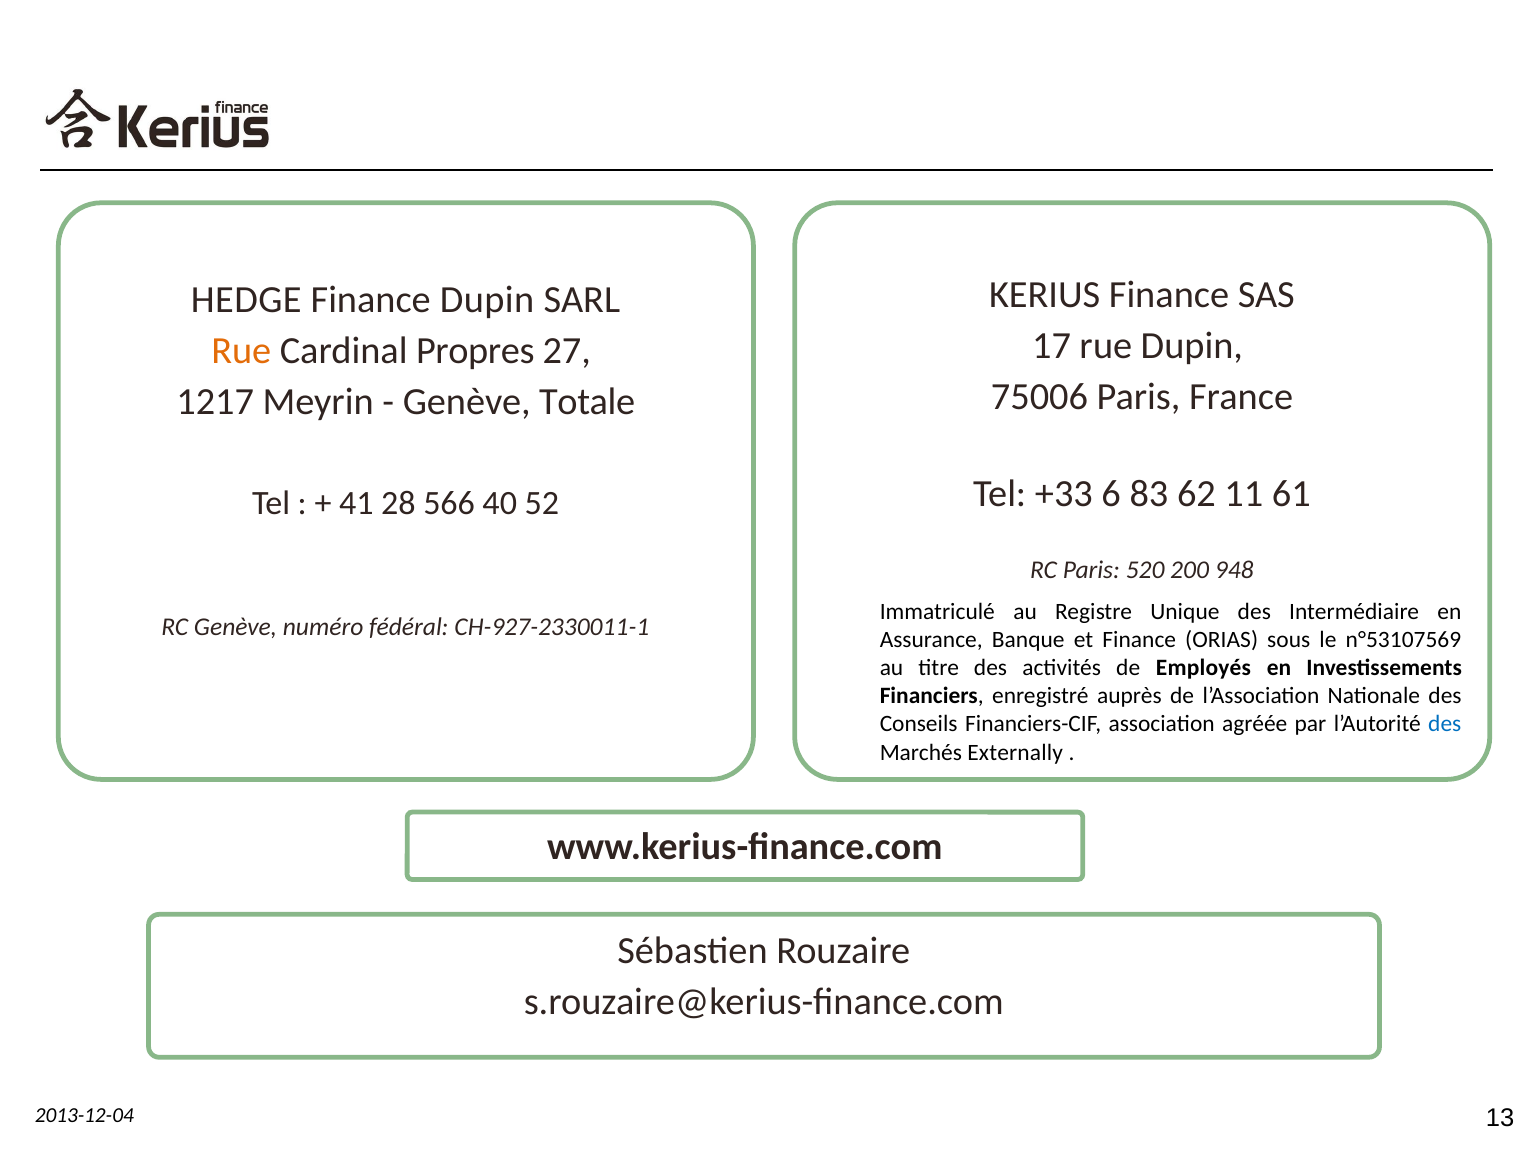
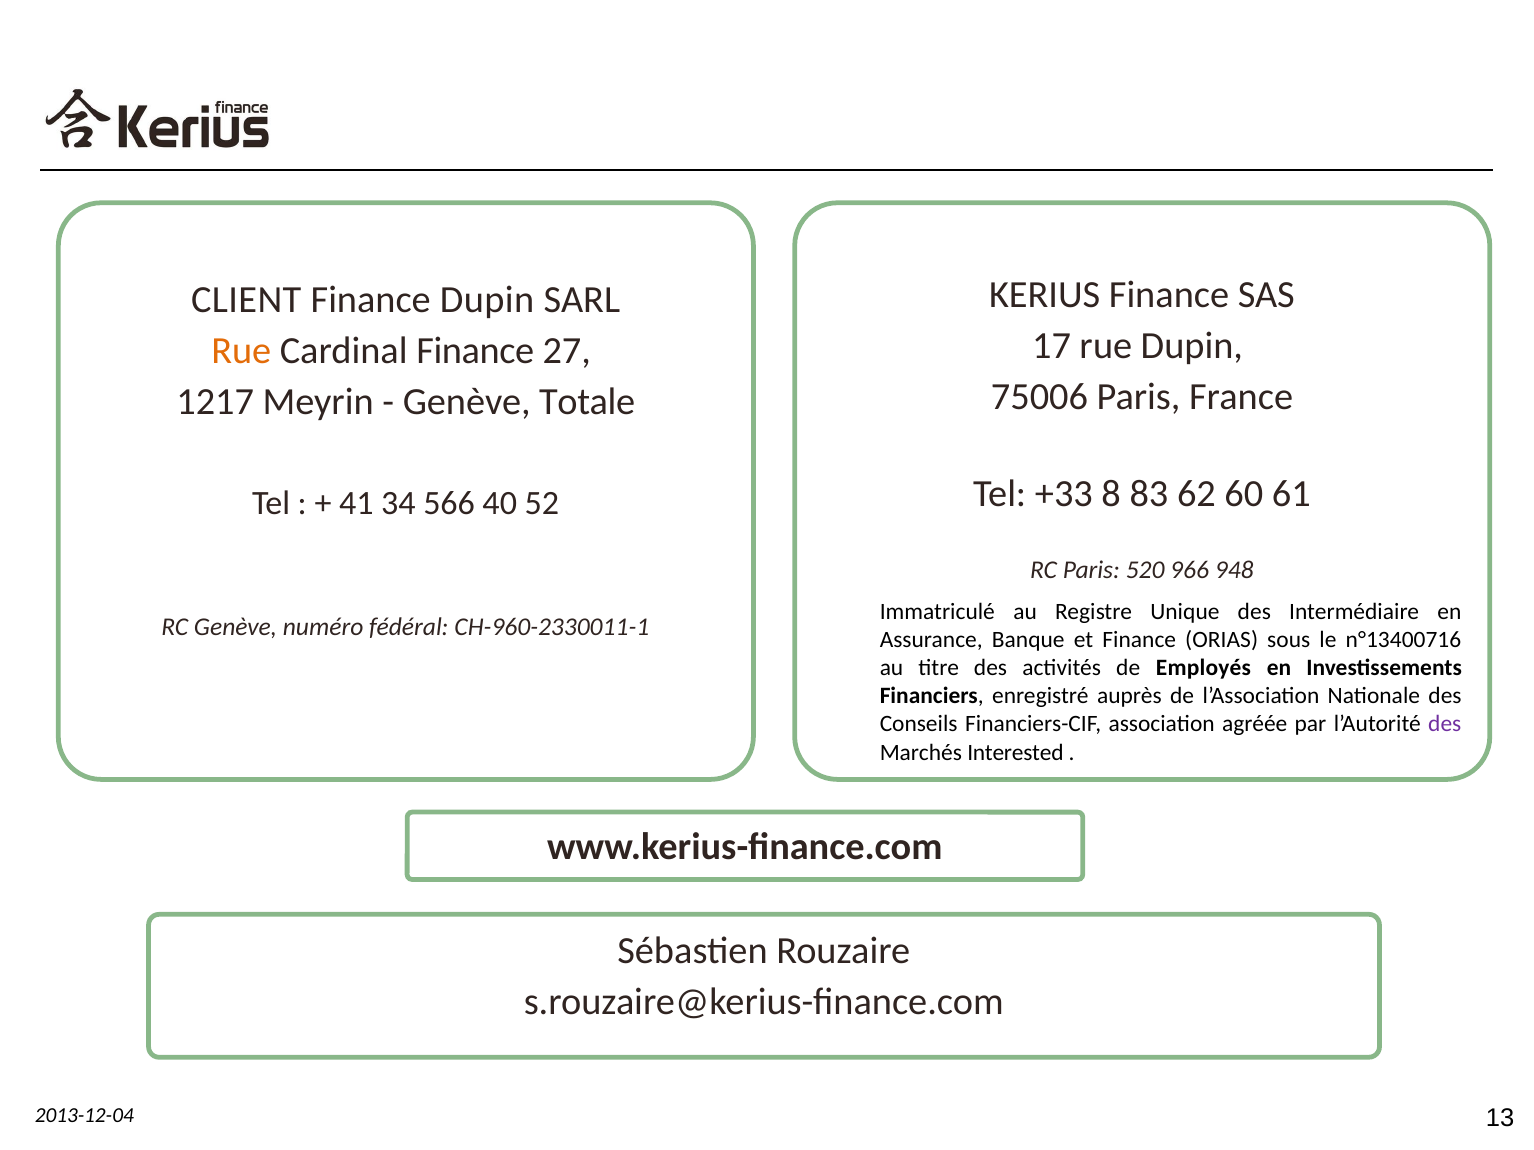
HEDGE: HEDGE -> CLIENT (246, 300)
Cardinal Propres: Propres -> Finance (475, 351)
6: 6 -> 8 (1111, 494)
11: 11 -> 60 (1244, 494)
28: 28 -> 34 (398, 503)
200: 200 -> 966 (1190, 570)
CH-927-2330011-1: CH-927-2330011-1 -> CH-960-2330011-1 (552, 627)
n°53107569: n°53107569 -> n°13400716 (1403, 640)
des colour: blue -> purple (1445, 725)
Externally: Externally -> Interested (1015, 753)
